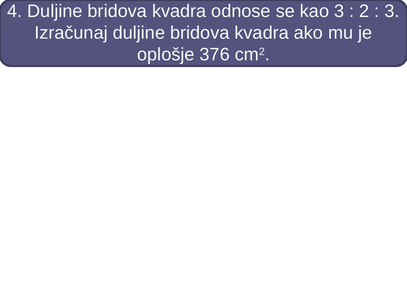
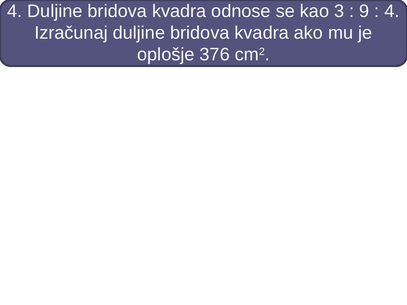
2: 2 -> 9 (364, 11)
3: 3 -> 4 (392, 11)
